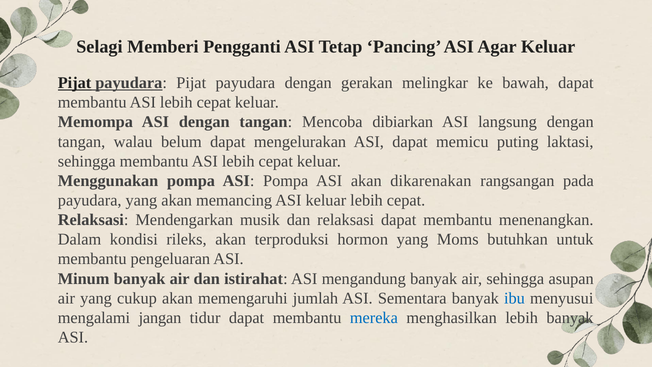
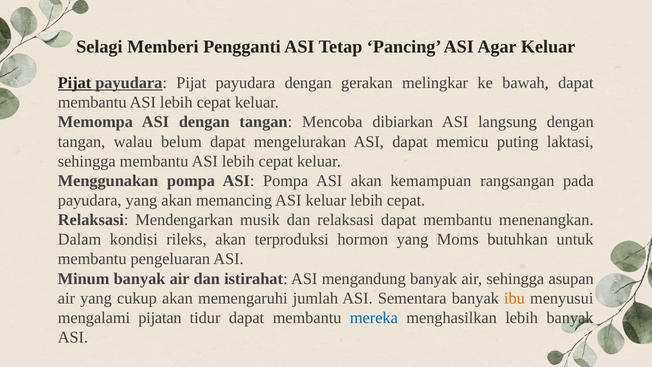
dikarenakan: dikarenakan -> kemampuan (431, 181)
ibu colour: blue -> orange (514, 298)
jangan: jangan -> pijatan (160, 318)
